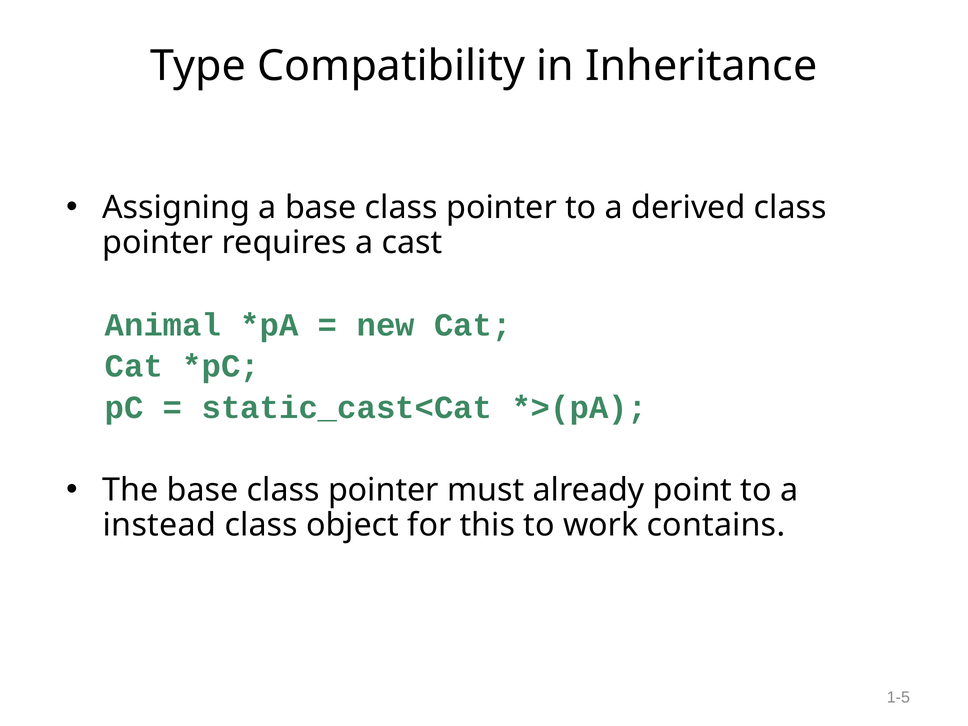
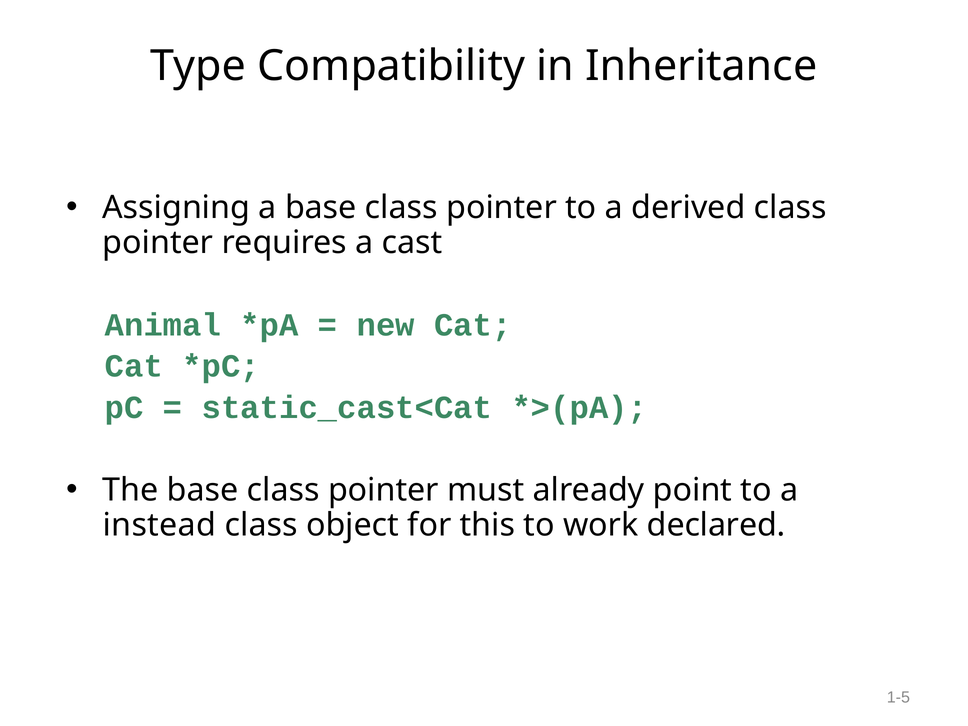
contains: contains -> declared (716, 525)
